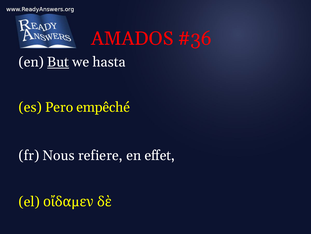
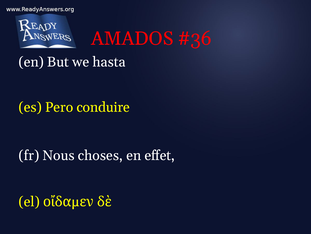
But underline: present -> none (58, 62)
empêché: empêché -> conduire (103, 107)
refiere: refiere -> choses (100, 155)
